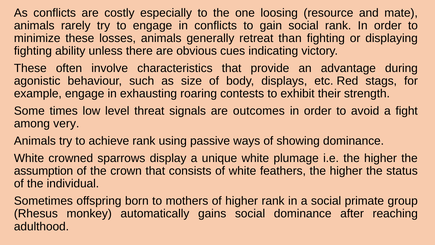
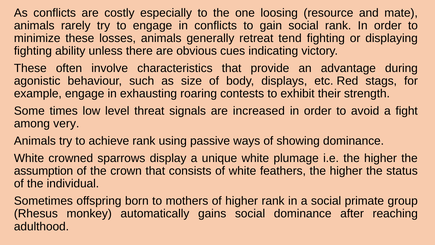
than: than -> tend (290, 38)
outcomes: outcomes -> increased (259, 111)
